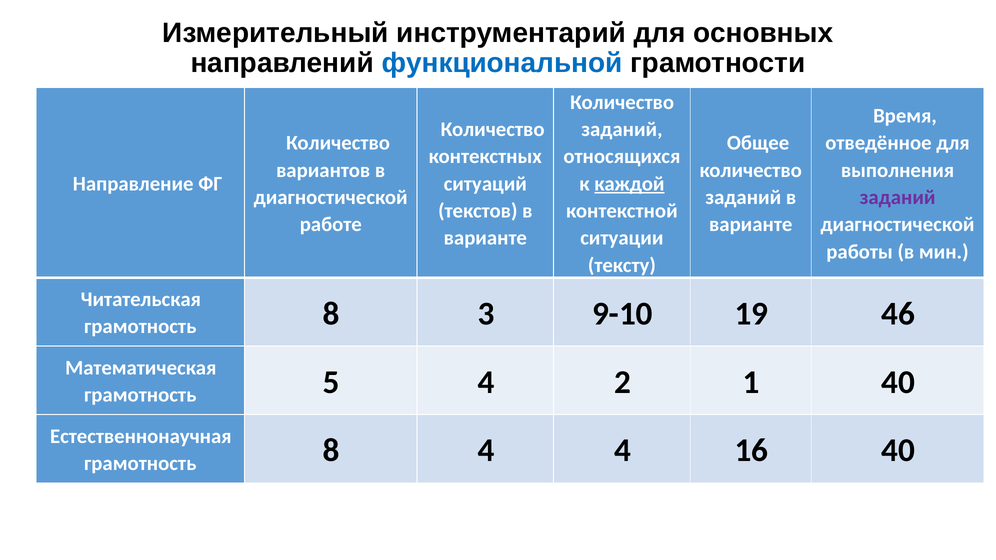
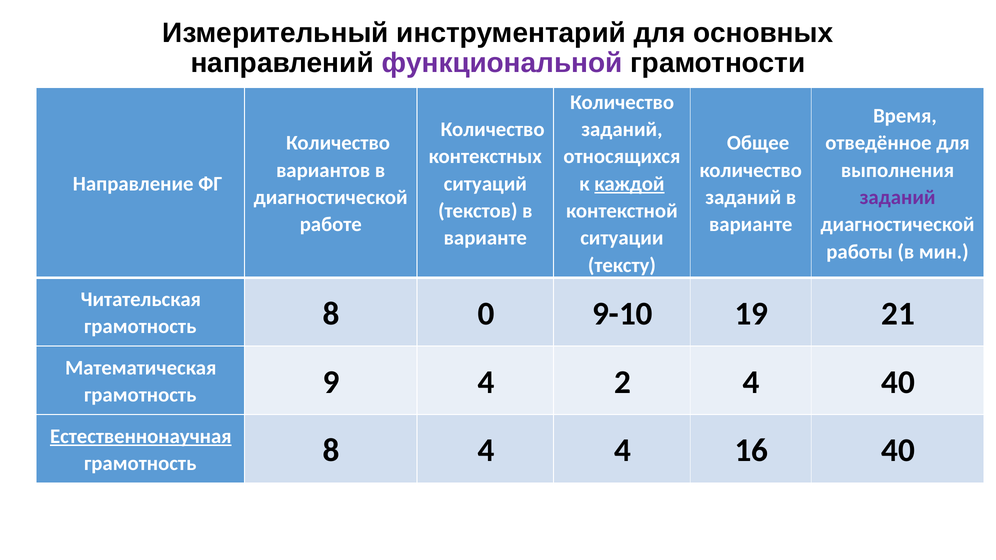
функциональной colour: blue -> purple (502, 63)
3: 3 -> 0 (486, 314)
46: 46 -> 21 (898, 314)
5: 5 -> 9 (331, 382)
2 1: 1 -> 4 (751, 382)
Естественнонаучная underline: none -> present (141, 436)
